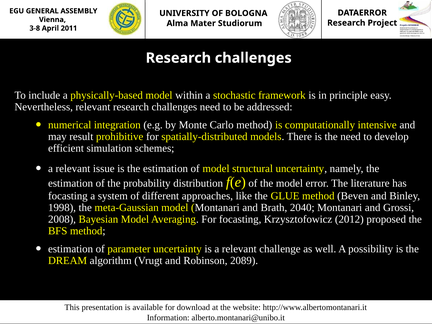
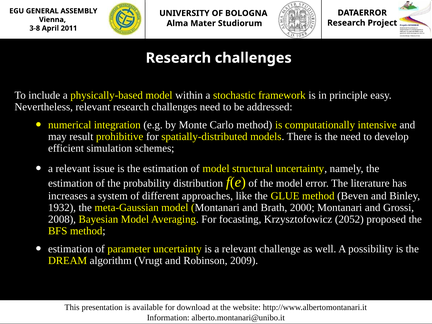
focasting: focasting -> increases (68, 196)
1998: 1998 -> 1932 (62, 207)
2040: 2040 -> 2000 (302, 207)
2012: 2012 -> 2052 (349, 219)
2089: 2089 -> 2009 (244, 261)
